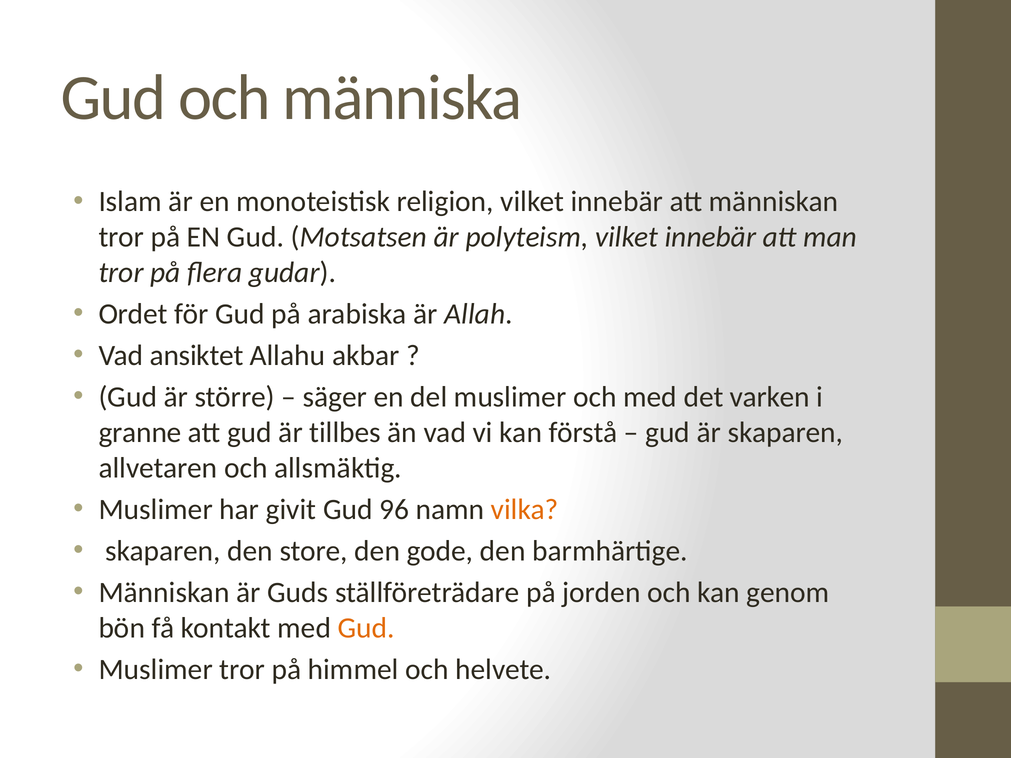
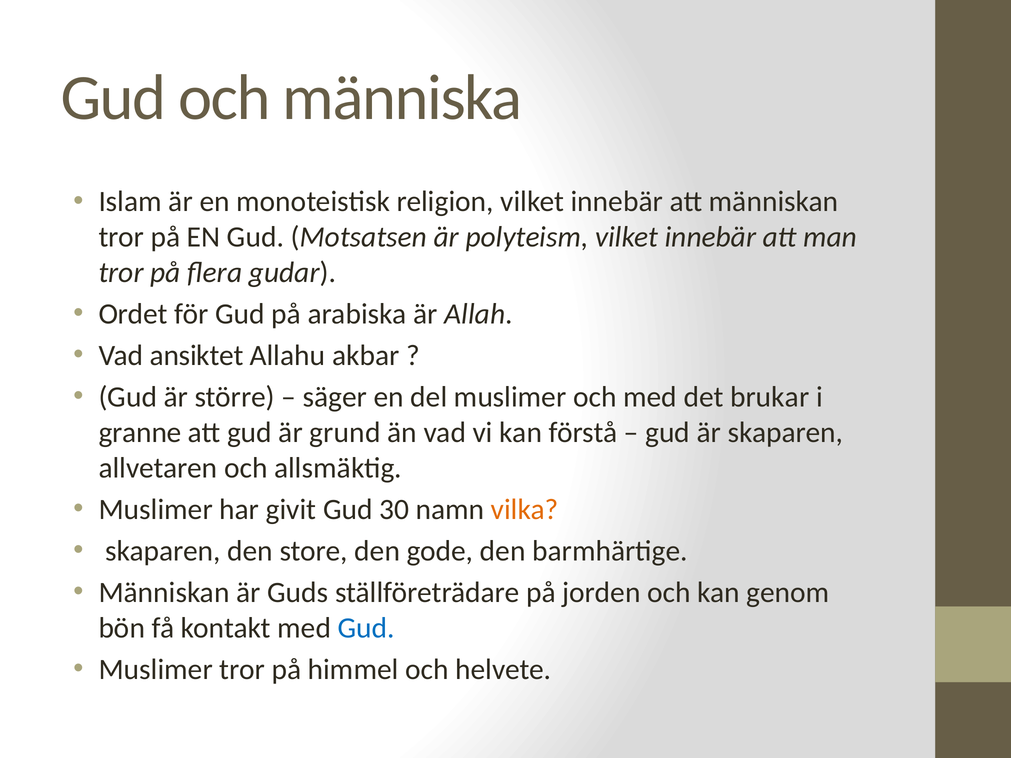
varken: varken -> brukar (770, 397)
tillbes: tillbes -> grund (345, 433)
96: 96 -> 30 (394, 509)
Gud colour: orange -> blue (366, 628)
